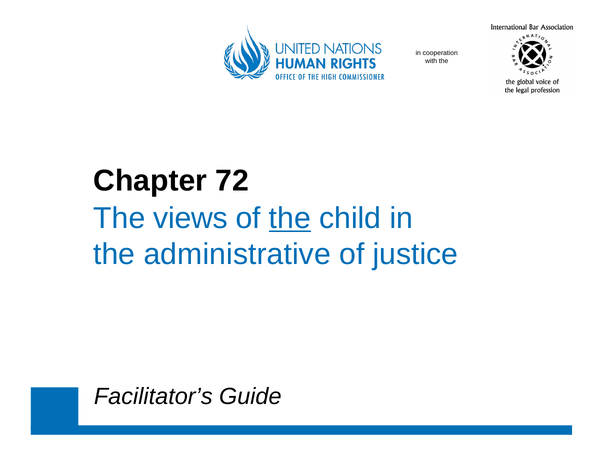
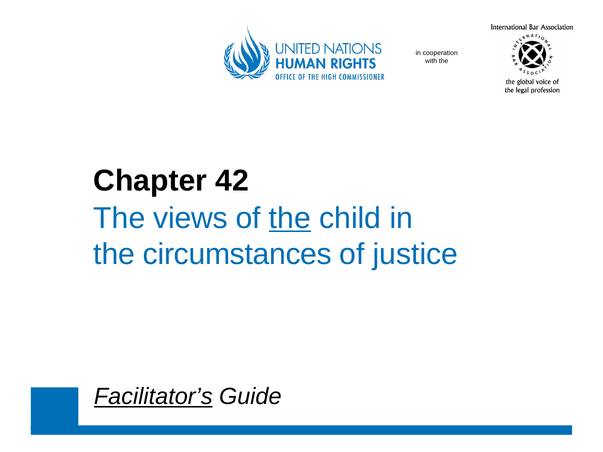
72: 72 -> 42 (232, 181)
administrative: administrative -> circumstances (237, 255)
Facilitator’s underline: none -> present (153, 397)
